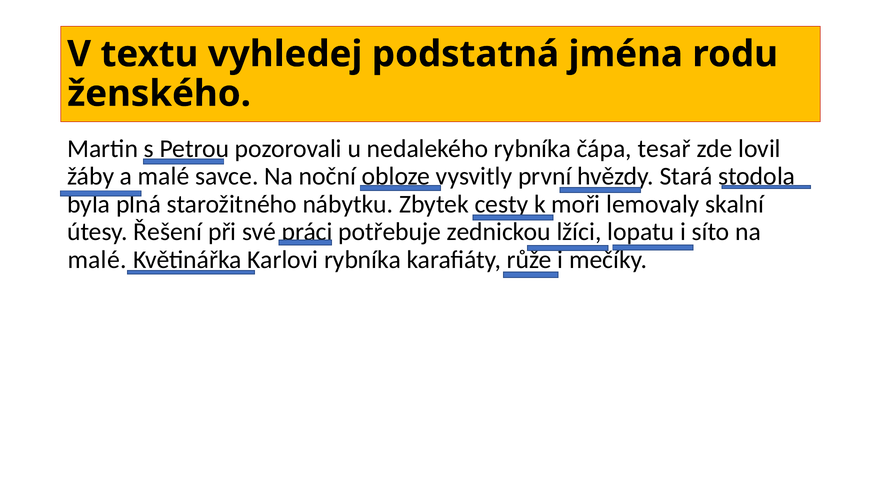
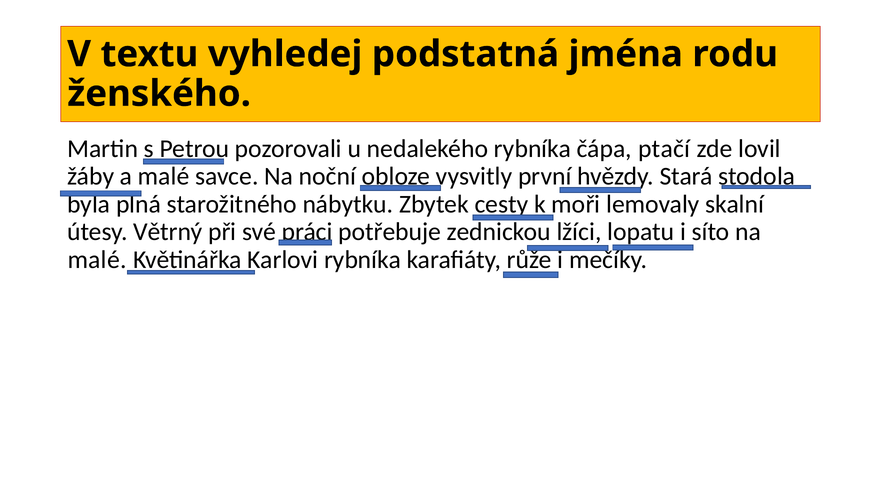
tesař: tesař -> ptačí (664, 149)
Řešení: Řešení -> Větrný (168, 232)
